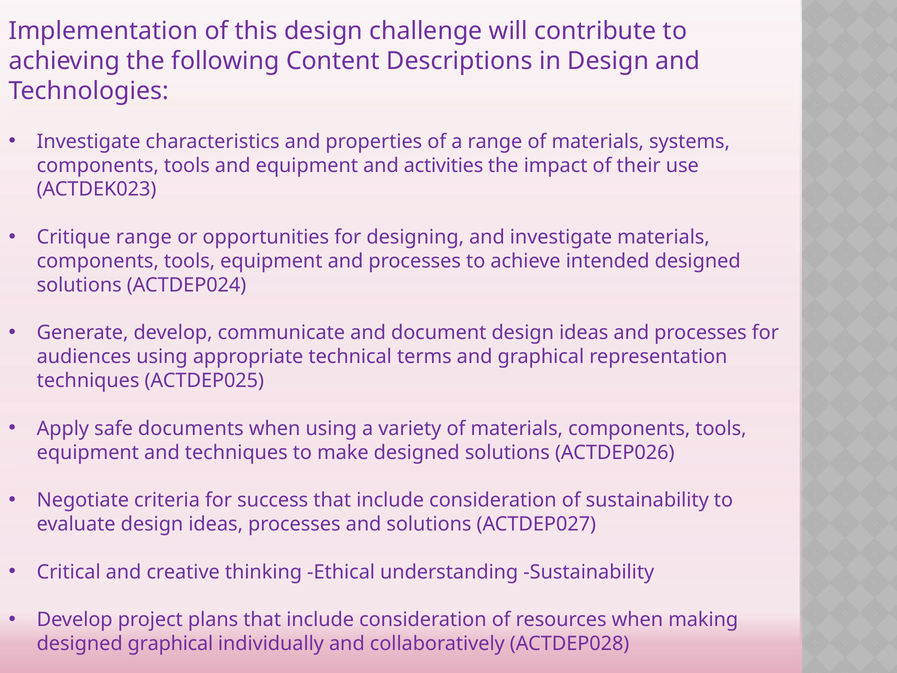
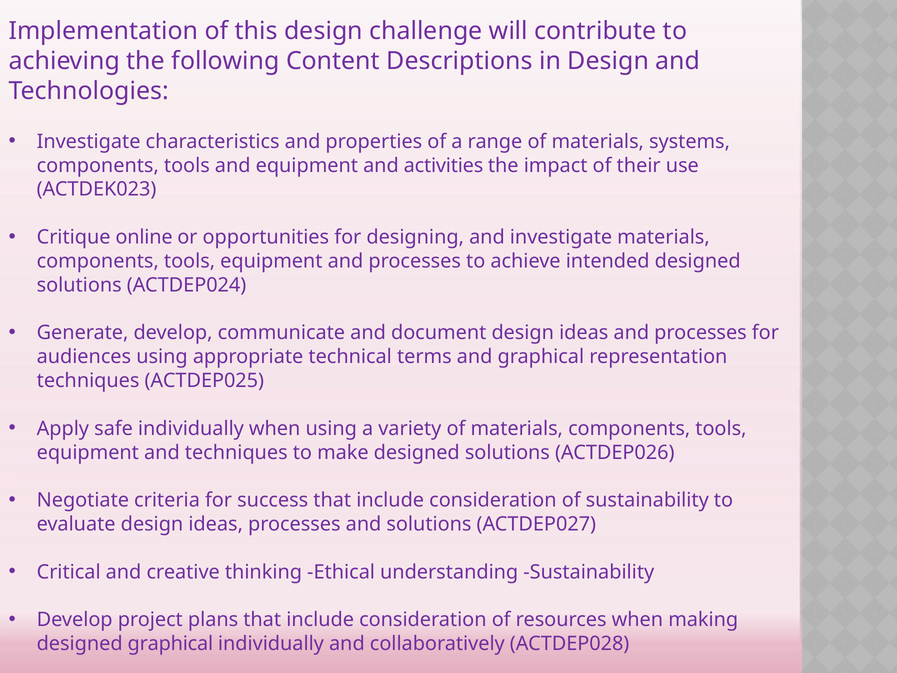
Critique range: range -> online (144, 237)
safe documents: documents -> individually (191, 428)
